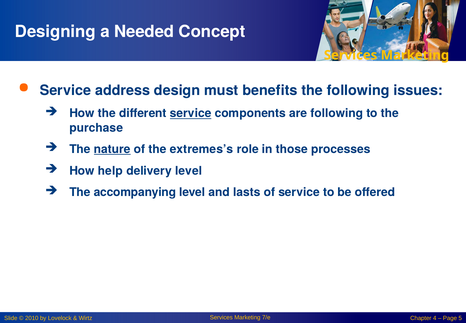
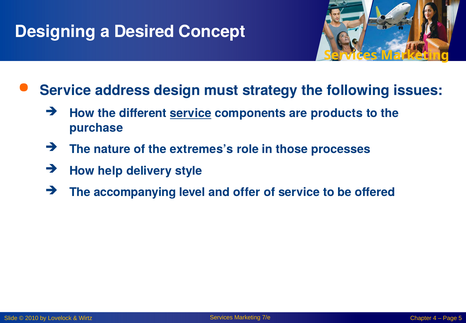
Needed: Needed -> Desired (144, 32)
benefits: benefits -> strategy (270, 91)
are following: following -> products (337, 113)
nature underline: present -> none (112, 149)
delivery level: level -> style (189, 171)
lasts: lasts -> offer (247, 192)
